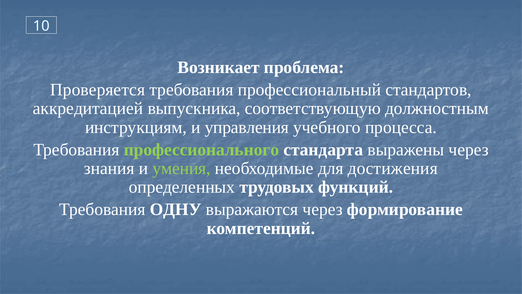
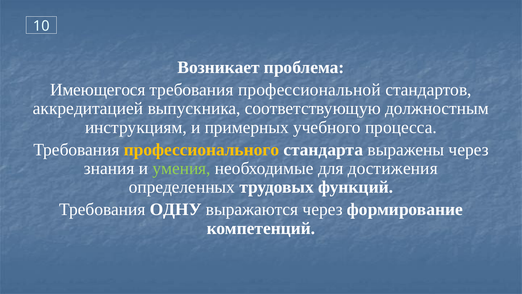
Проверяется: Проверяется -> Имеющегося (98, 90)
профессиональный: профессиональный -> профессиональной (309, 90)
управления: управления -> примерных (247, 127)
профессионального colour: light green -> yellow (202, 149)
